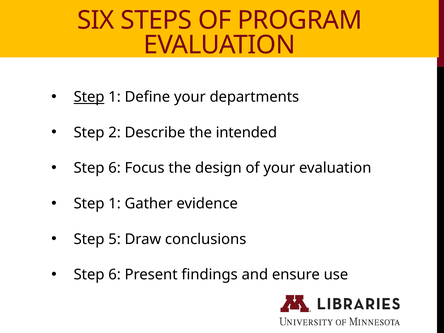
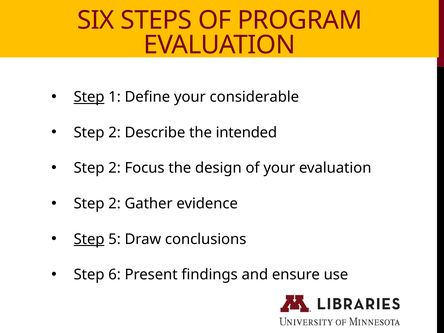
departments: departments -> considerable (254, 97)
6: 6 -> 2 (115, 168)
1: 1 -> 2 (115, 204)
Step underline: none -> present (89, 239)
